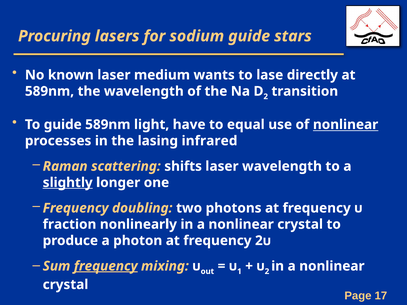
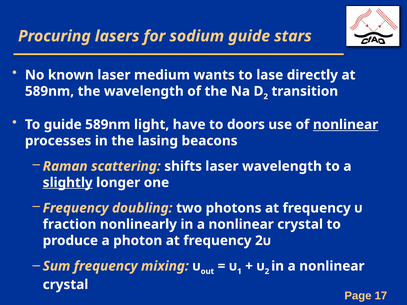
equal: equal -> doors (246, 125)
infrared: infrared -> beacons (210, 141)
frequency underline: present -> none (106, 266)
